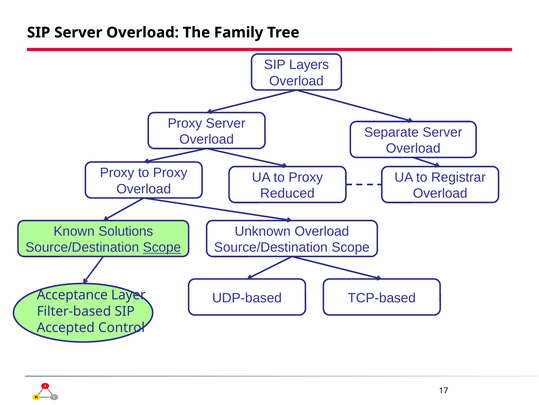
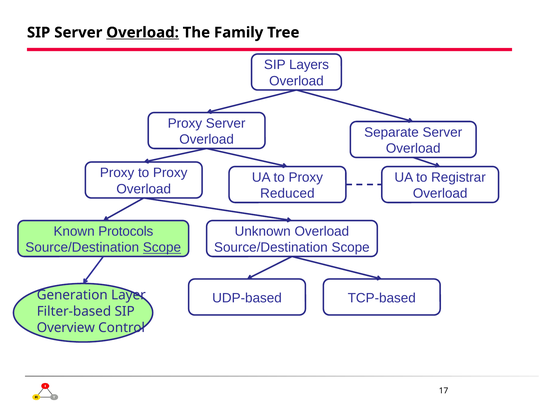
Overload underline: none -> present (143, 32)
Solutions: Solutions -> Protocols (126, 231)
Acceptance: Acceptance -> Generation (72, 295)
Accepted: Accepted -> Overview (66, 327)
